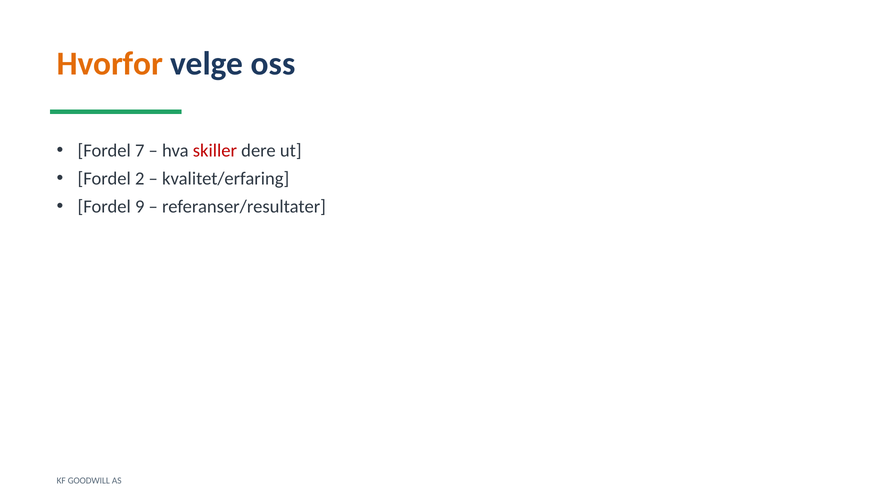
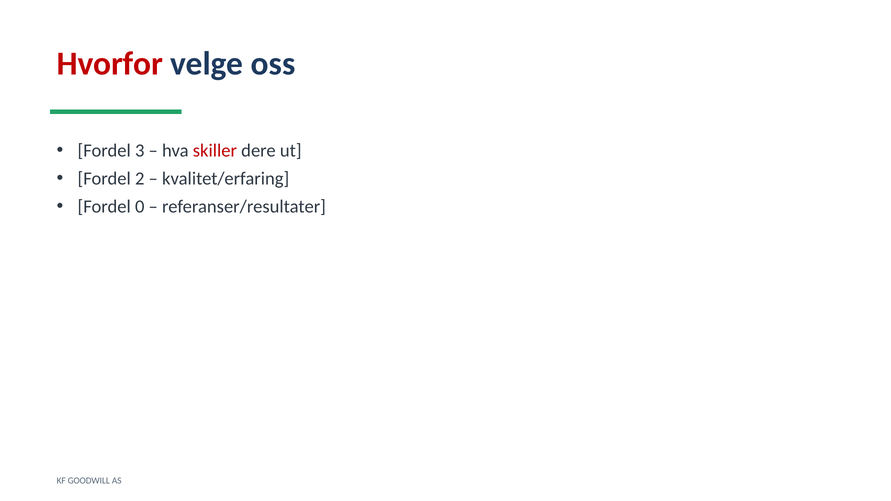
Hvorfor colour: orange -> red (110, 64)
7: 7 -> 3 (140, 151)
9: 9 -> 0 (140, 207)
